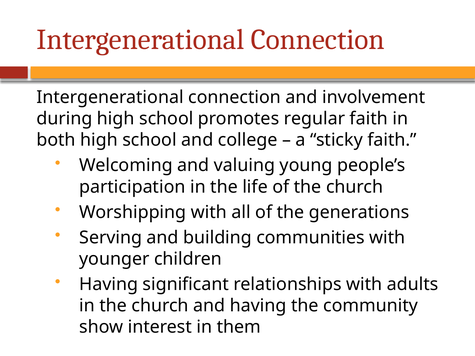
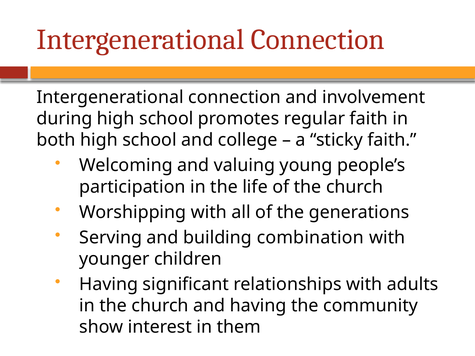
communities: communities -> combination (310, 238)
